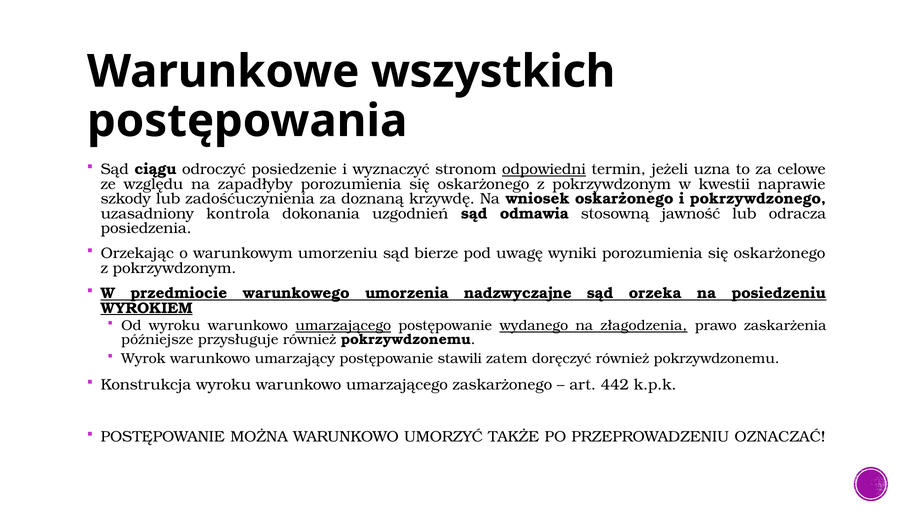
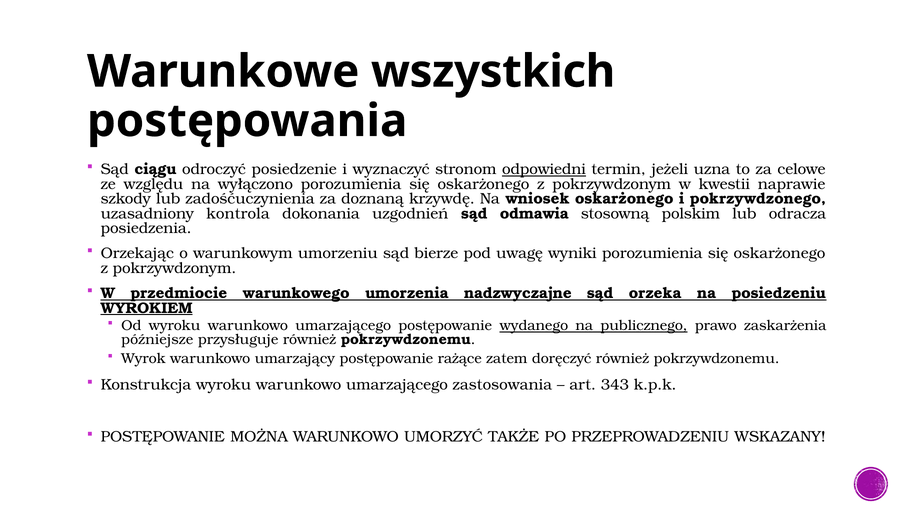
zapadłyby: zapadłyby -> wyłączono (255, 184)
jawność: jawność -> polskim (691, 213)
umarzającego underline: present -> none (343, 326)
złagodzenia: złagodzenia -> publicznego (644, 326)
stawili: stawili -> rażące (460, 358)
zaskarżonego: zaskarżonego -> zastosowania (502, 385)
442: 442 -> 343 (615, 385)
OZNACZAĆ: OZNACZAĆ -> WSKAZANY (780, 436)
